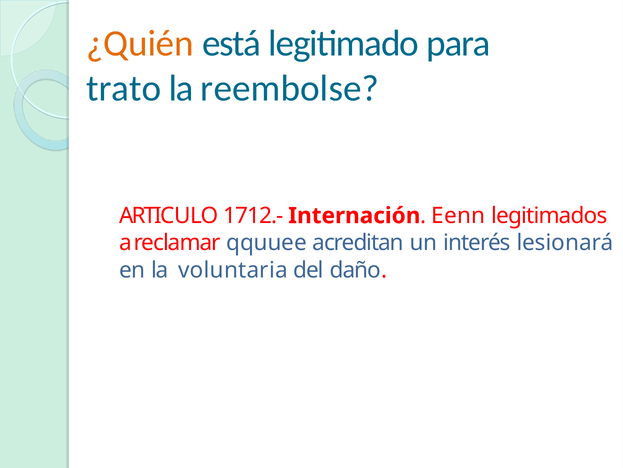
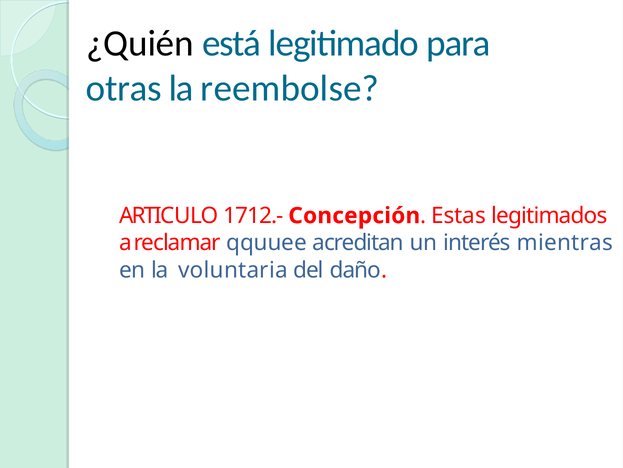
¿Quién colour: orange -> black (140, 44)
trato: trato -> otras (124, 88)
Internación: Internación -> Concepción (354, 215)
Eenn: Eenn -> Estas (459, 215)
lesionará: lesionará -> mientras (565, 243)
